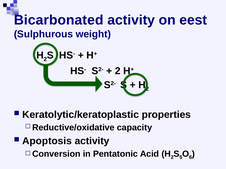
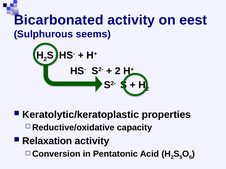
weight: weight -> seems (93, 34)
Apoptosis: Apoptosis -> Relaxation (47, 141)
